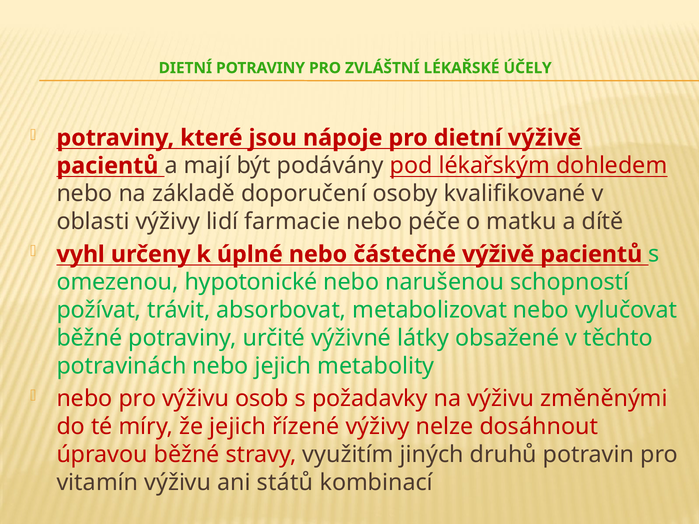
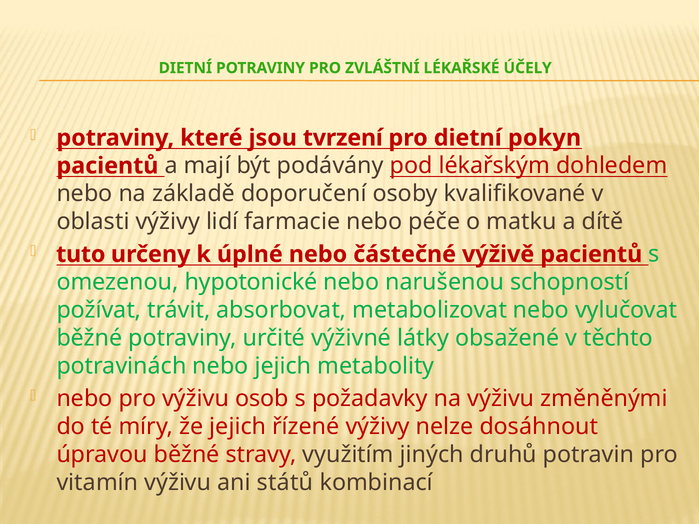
nápoje: nápoje -> tvrzení (343, 138)
dietní výživě: výživě -> pokyn (545, 138)
vyhl: vyhl -> tuto (81, 254)
